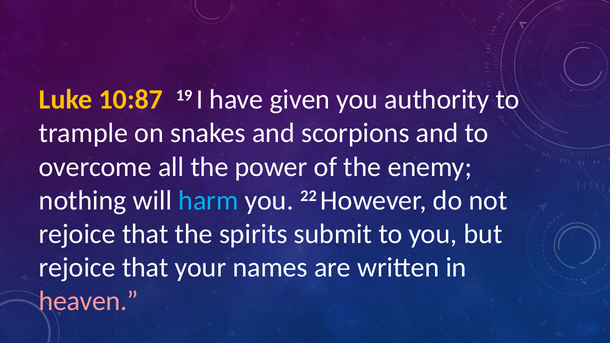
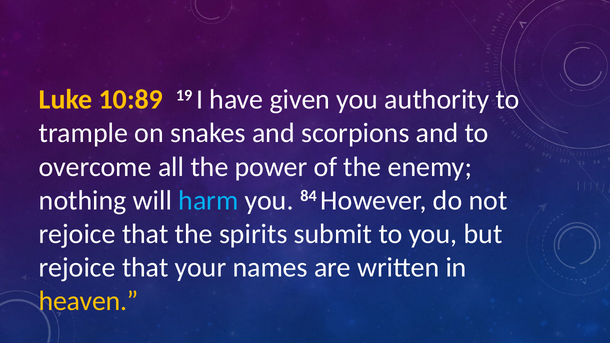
10:87: 10:87 -> 10:89 (131, 100)
22: 22 -> 84 (309, 196)
heaven colour: pink -> yellow (89, 301)
